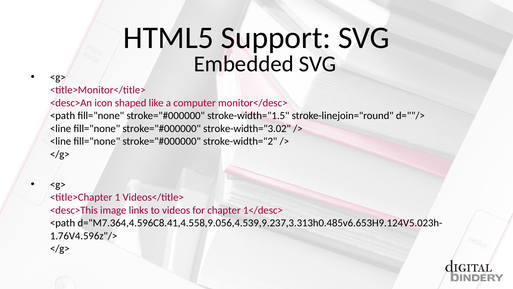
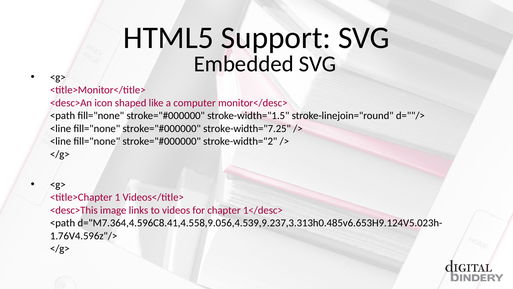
stroke-width="3.02: stroke-width="3.02 -> stroke-width="7.25 (247, 128)
